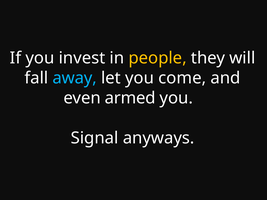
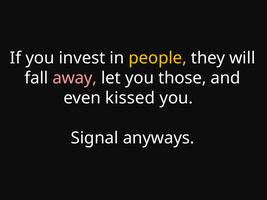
away colour: light blue -> pink (75, 78)
come: come -> those (182, 78)
armed: armed -> kissed (130, 98)
